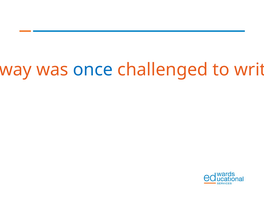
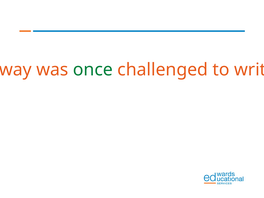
once colour: blue -> green (93, 70)
